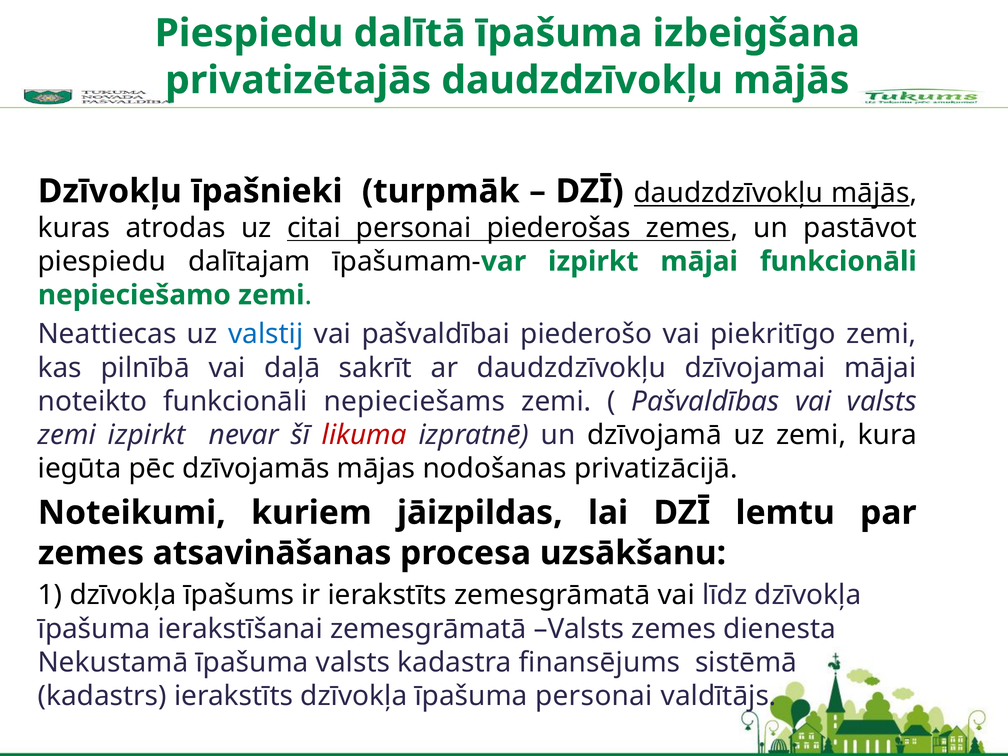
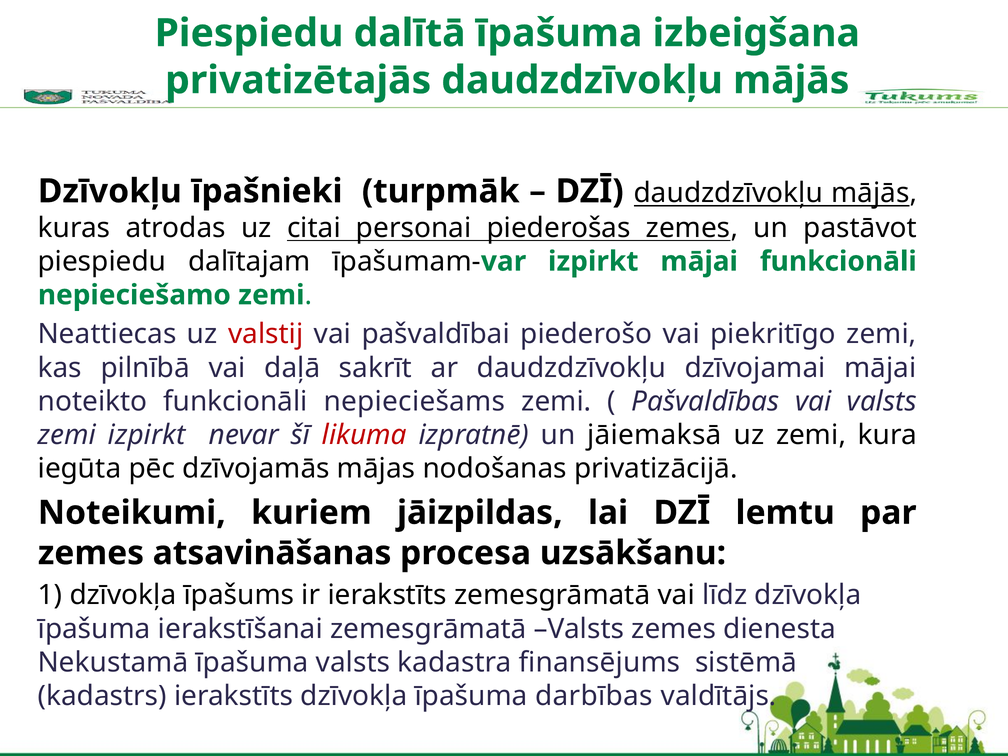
valstij colour: blue -> red (266, 334)
dzīvojamā: dzīvojamā -> jāiemaksā (654, 435)
īpašuma personai: personai -> darbības (594, 696)
